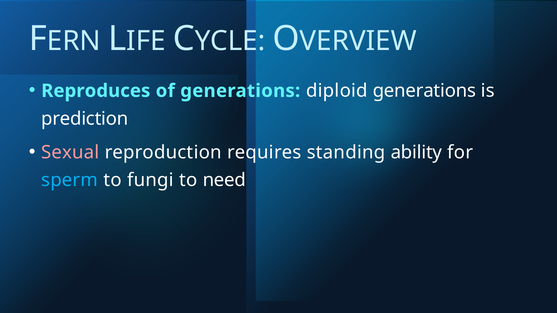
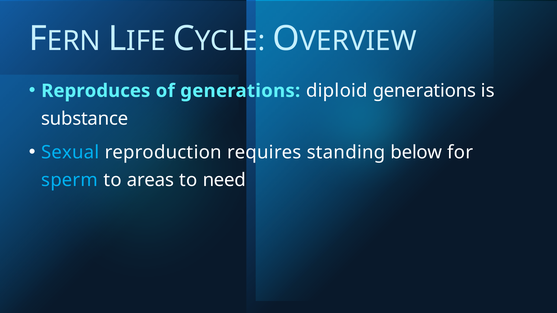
prediction: prediction -> substance (85, 119)
Sexual colour: pink -> light blue (70, 152)
ability: ability -> below (416, 152)
fungi: fungi -> areas (151, 180)
